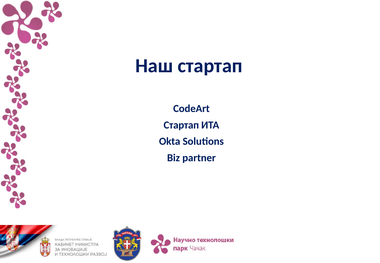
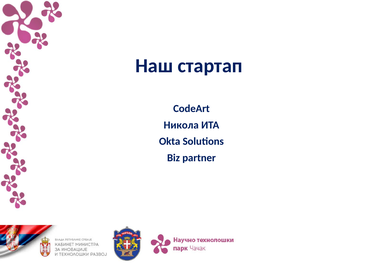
Стартап: Стартап -> Никола (181, 125)
